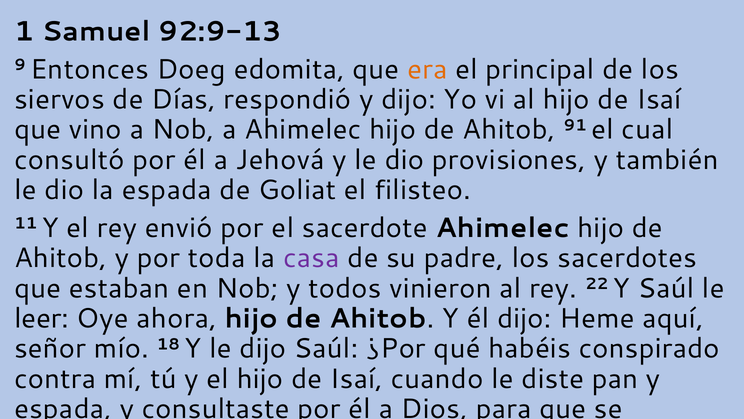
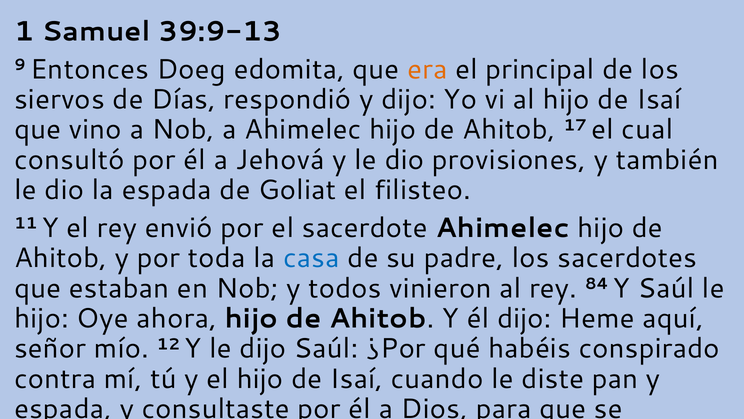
92:9-13: 92:9-13 -> 39:9-13 (220, 31)
91: 91 -> 17 (575, 125)
casa colour: purple -> blue (311, 258)
22: 22 -> 84 (597, 284)
leer: leer -> hijo (41, 318)
18: 18 -> 12 (168, 344)
